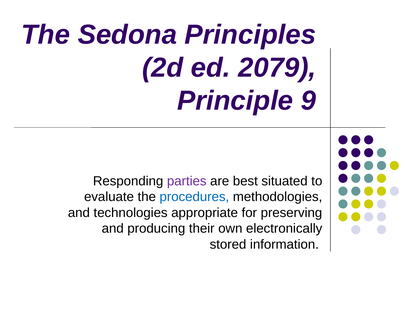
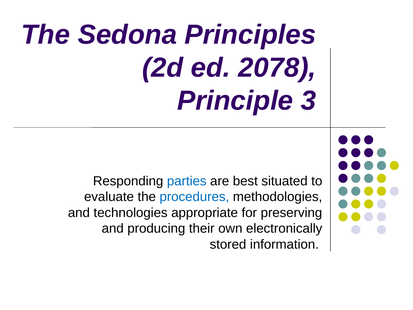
2079: 2079 -> 2078 (277, 68)
9: 9 -> 3 (309, 101)
parties colour: purple -> blue (187, 181)
